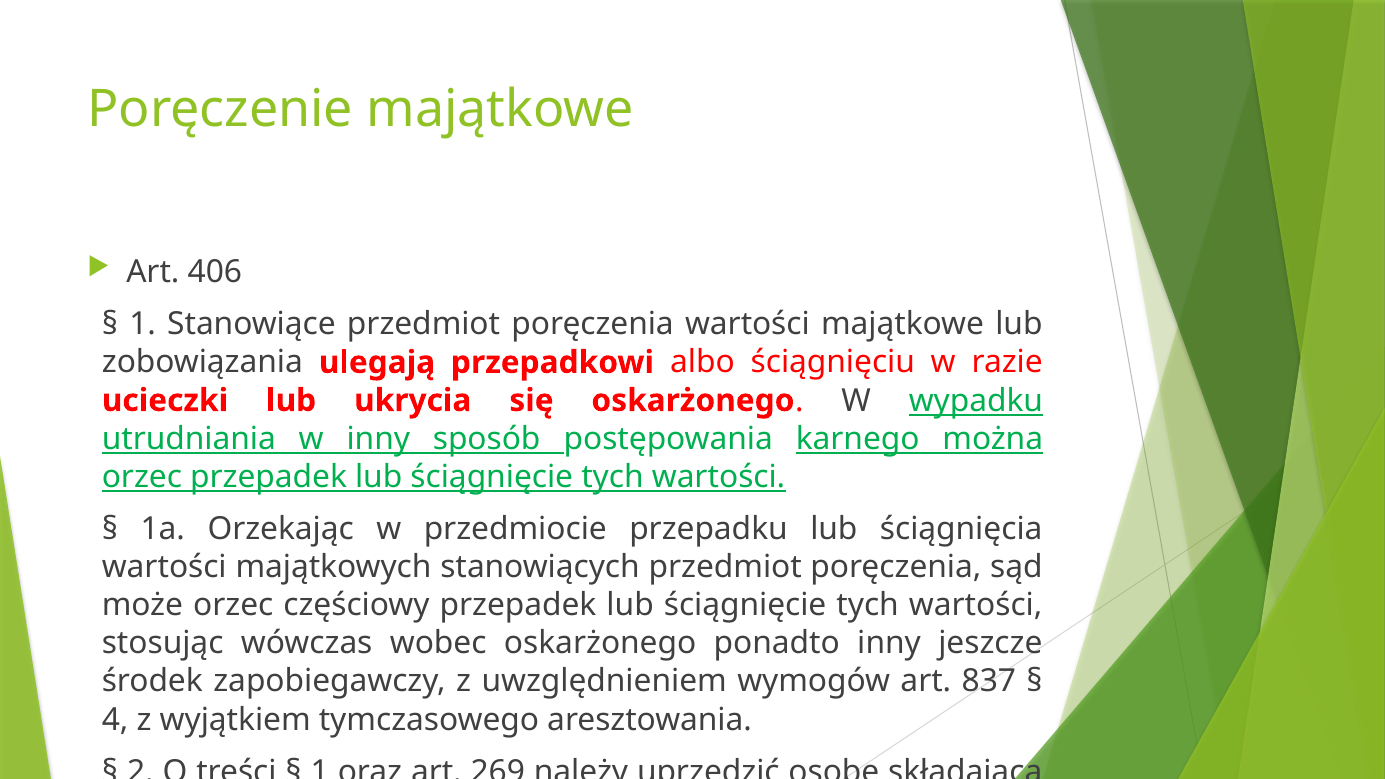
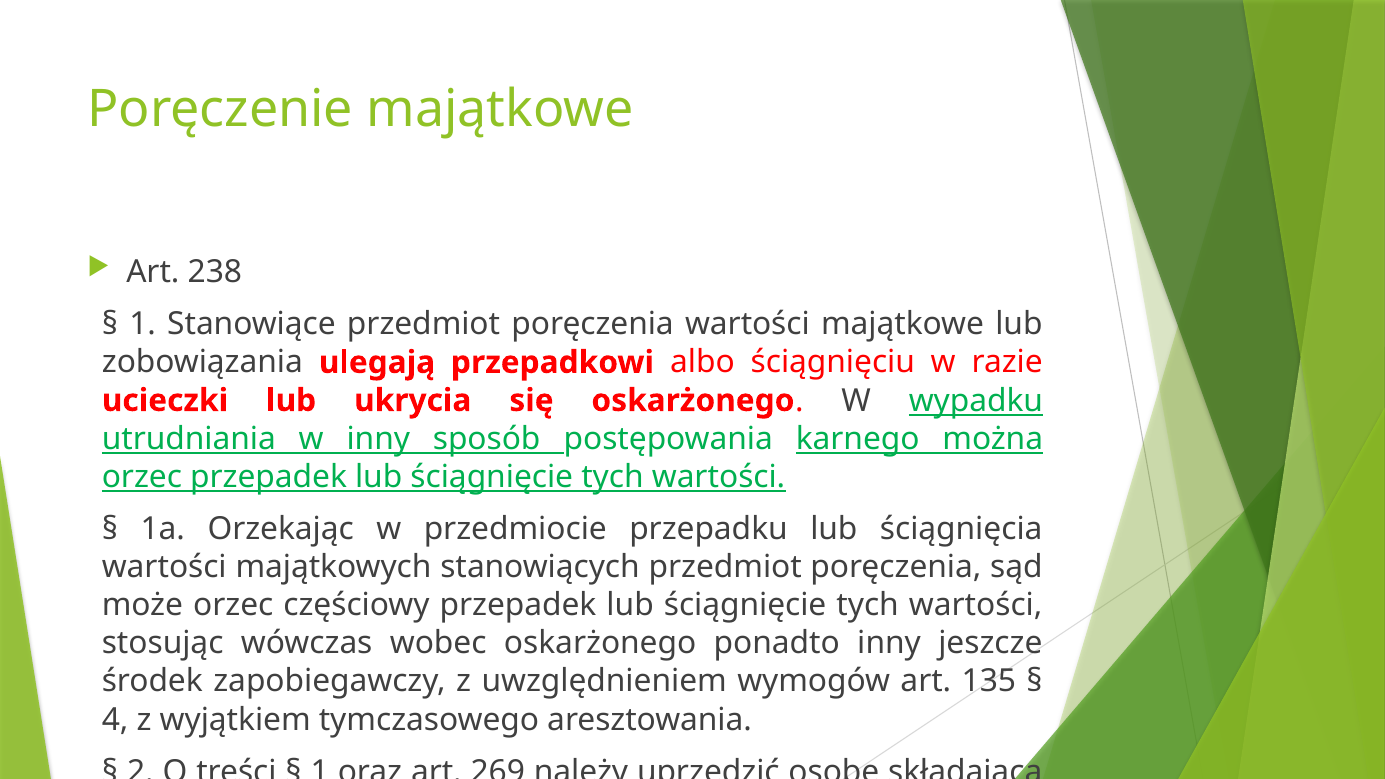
406: 406 -> 238 (215, 272)
837: 837 -> 135 (989, 682)
